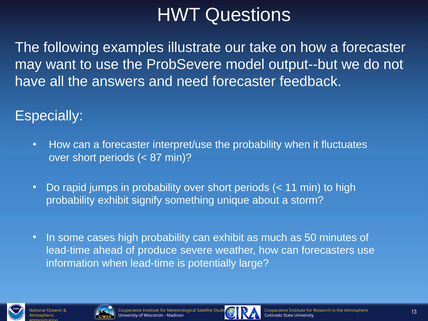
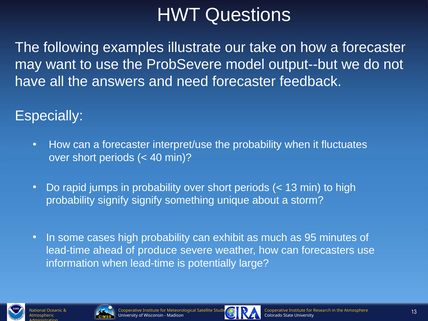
87: 87 -> 40 (156, 158)
11: 11 -> 13 (291, 188)
probability exhibit: exhibit -> signify (113, 200)
50: 50 -> 95 (310, 238)
